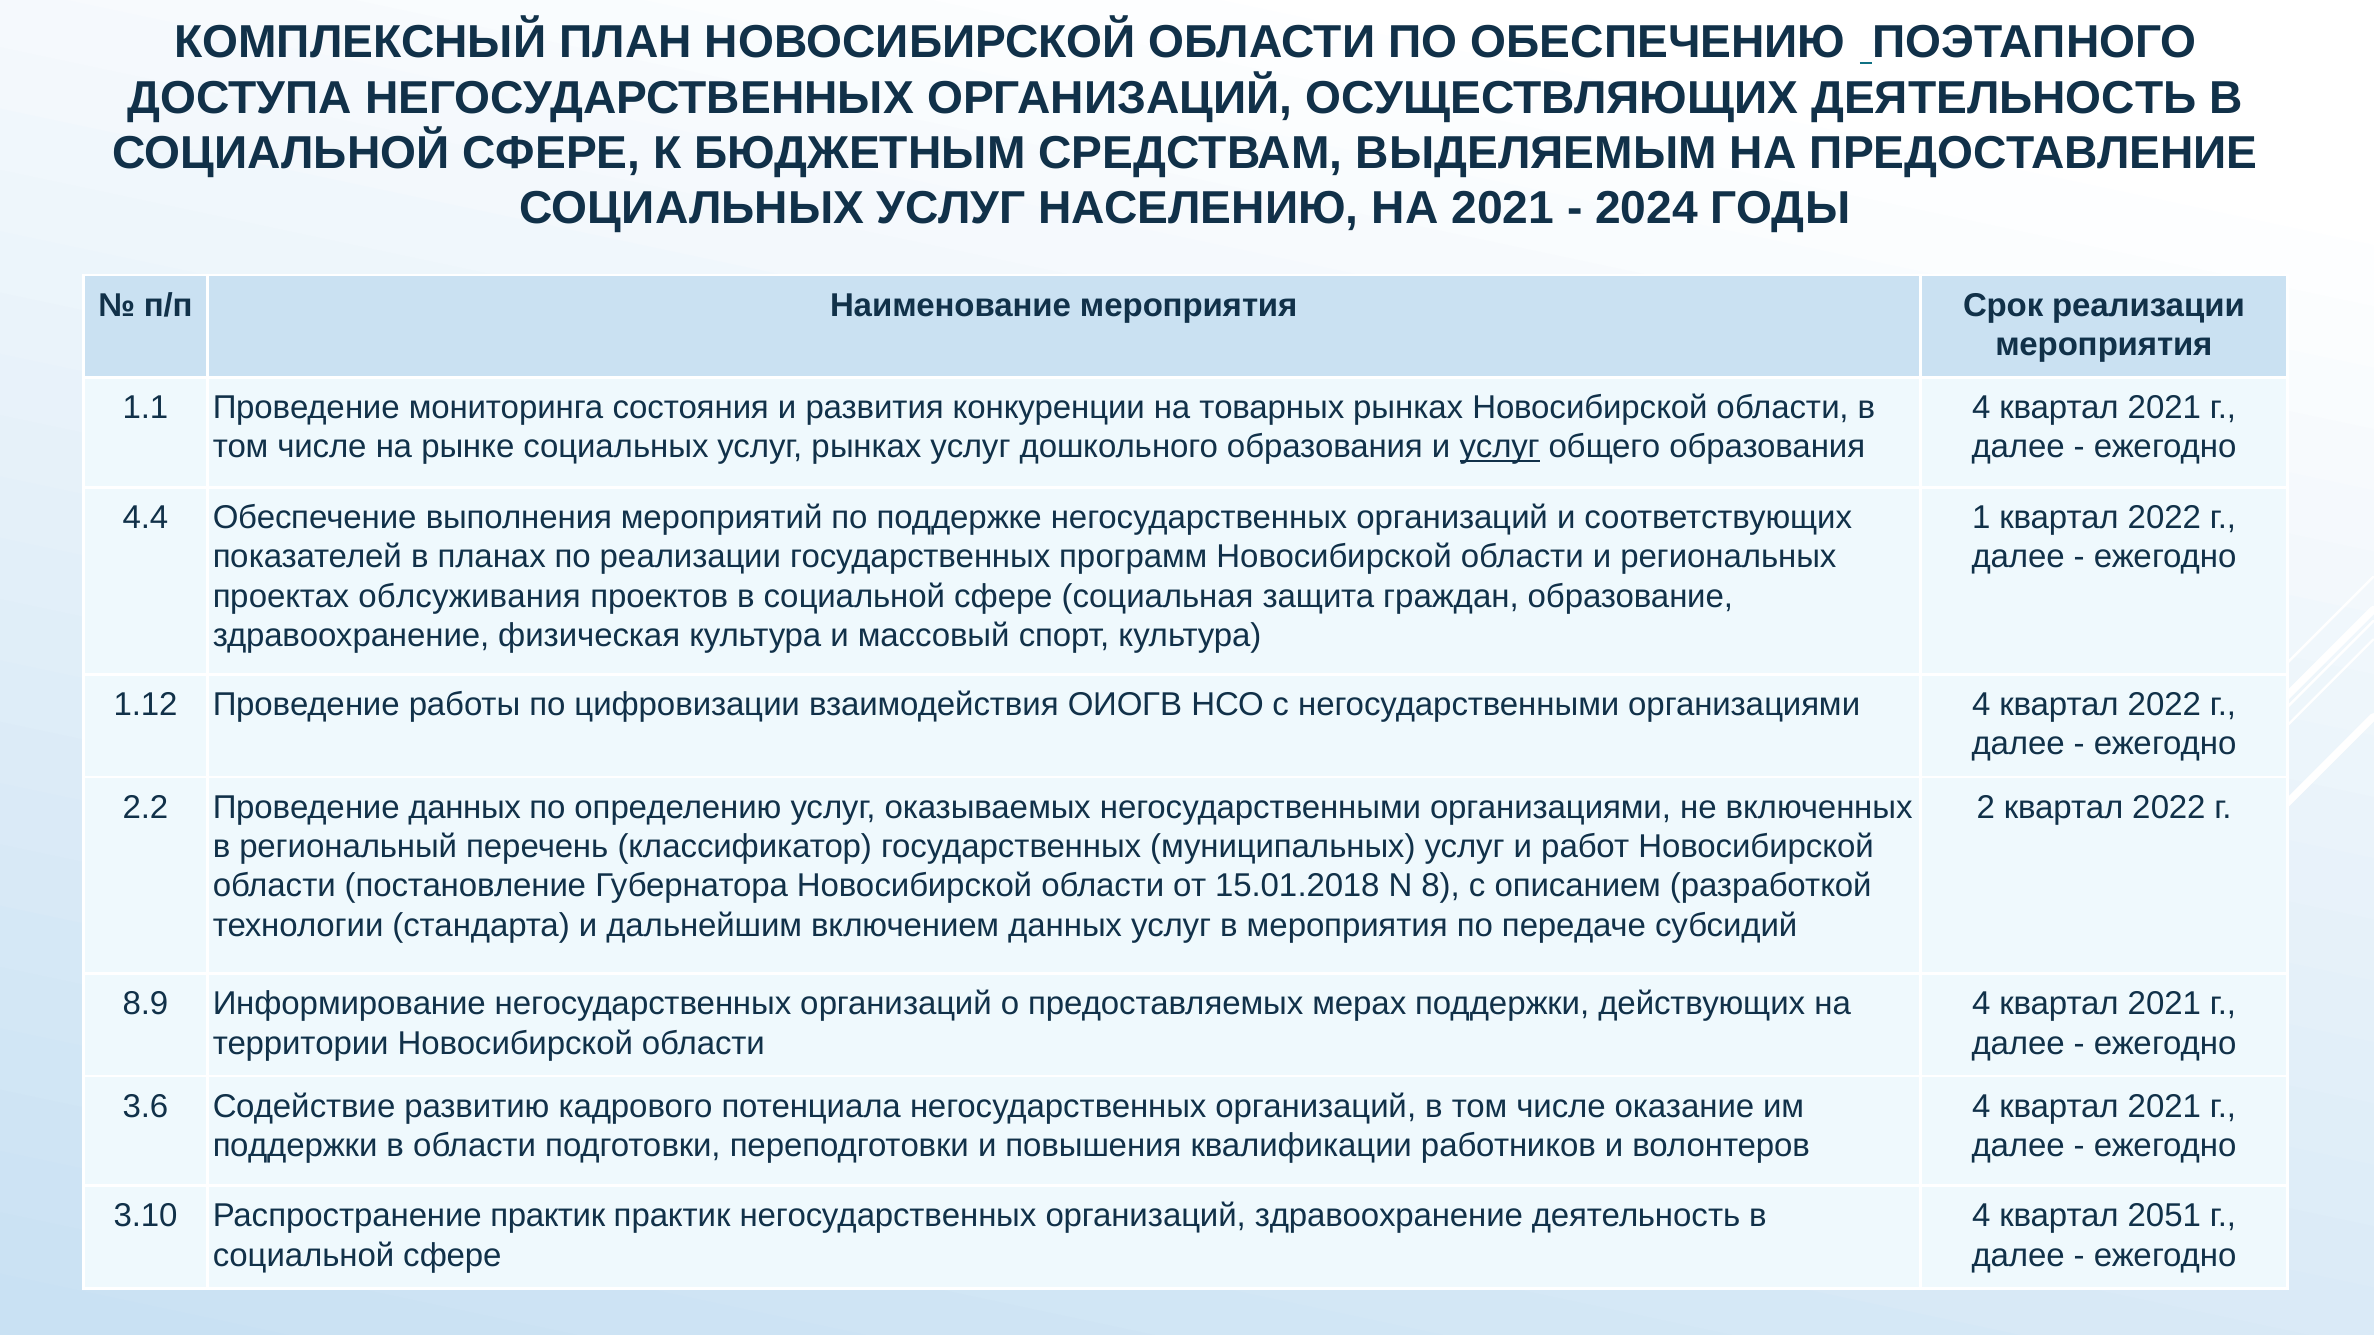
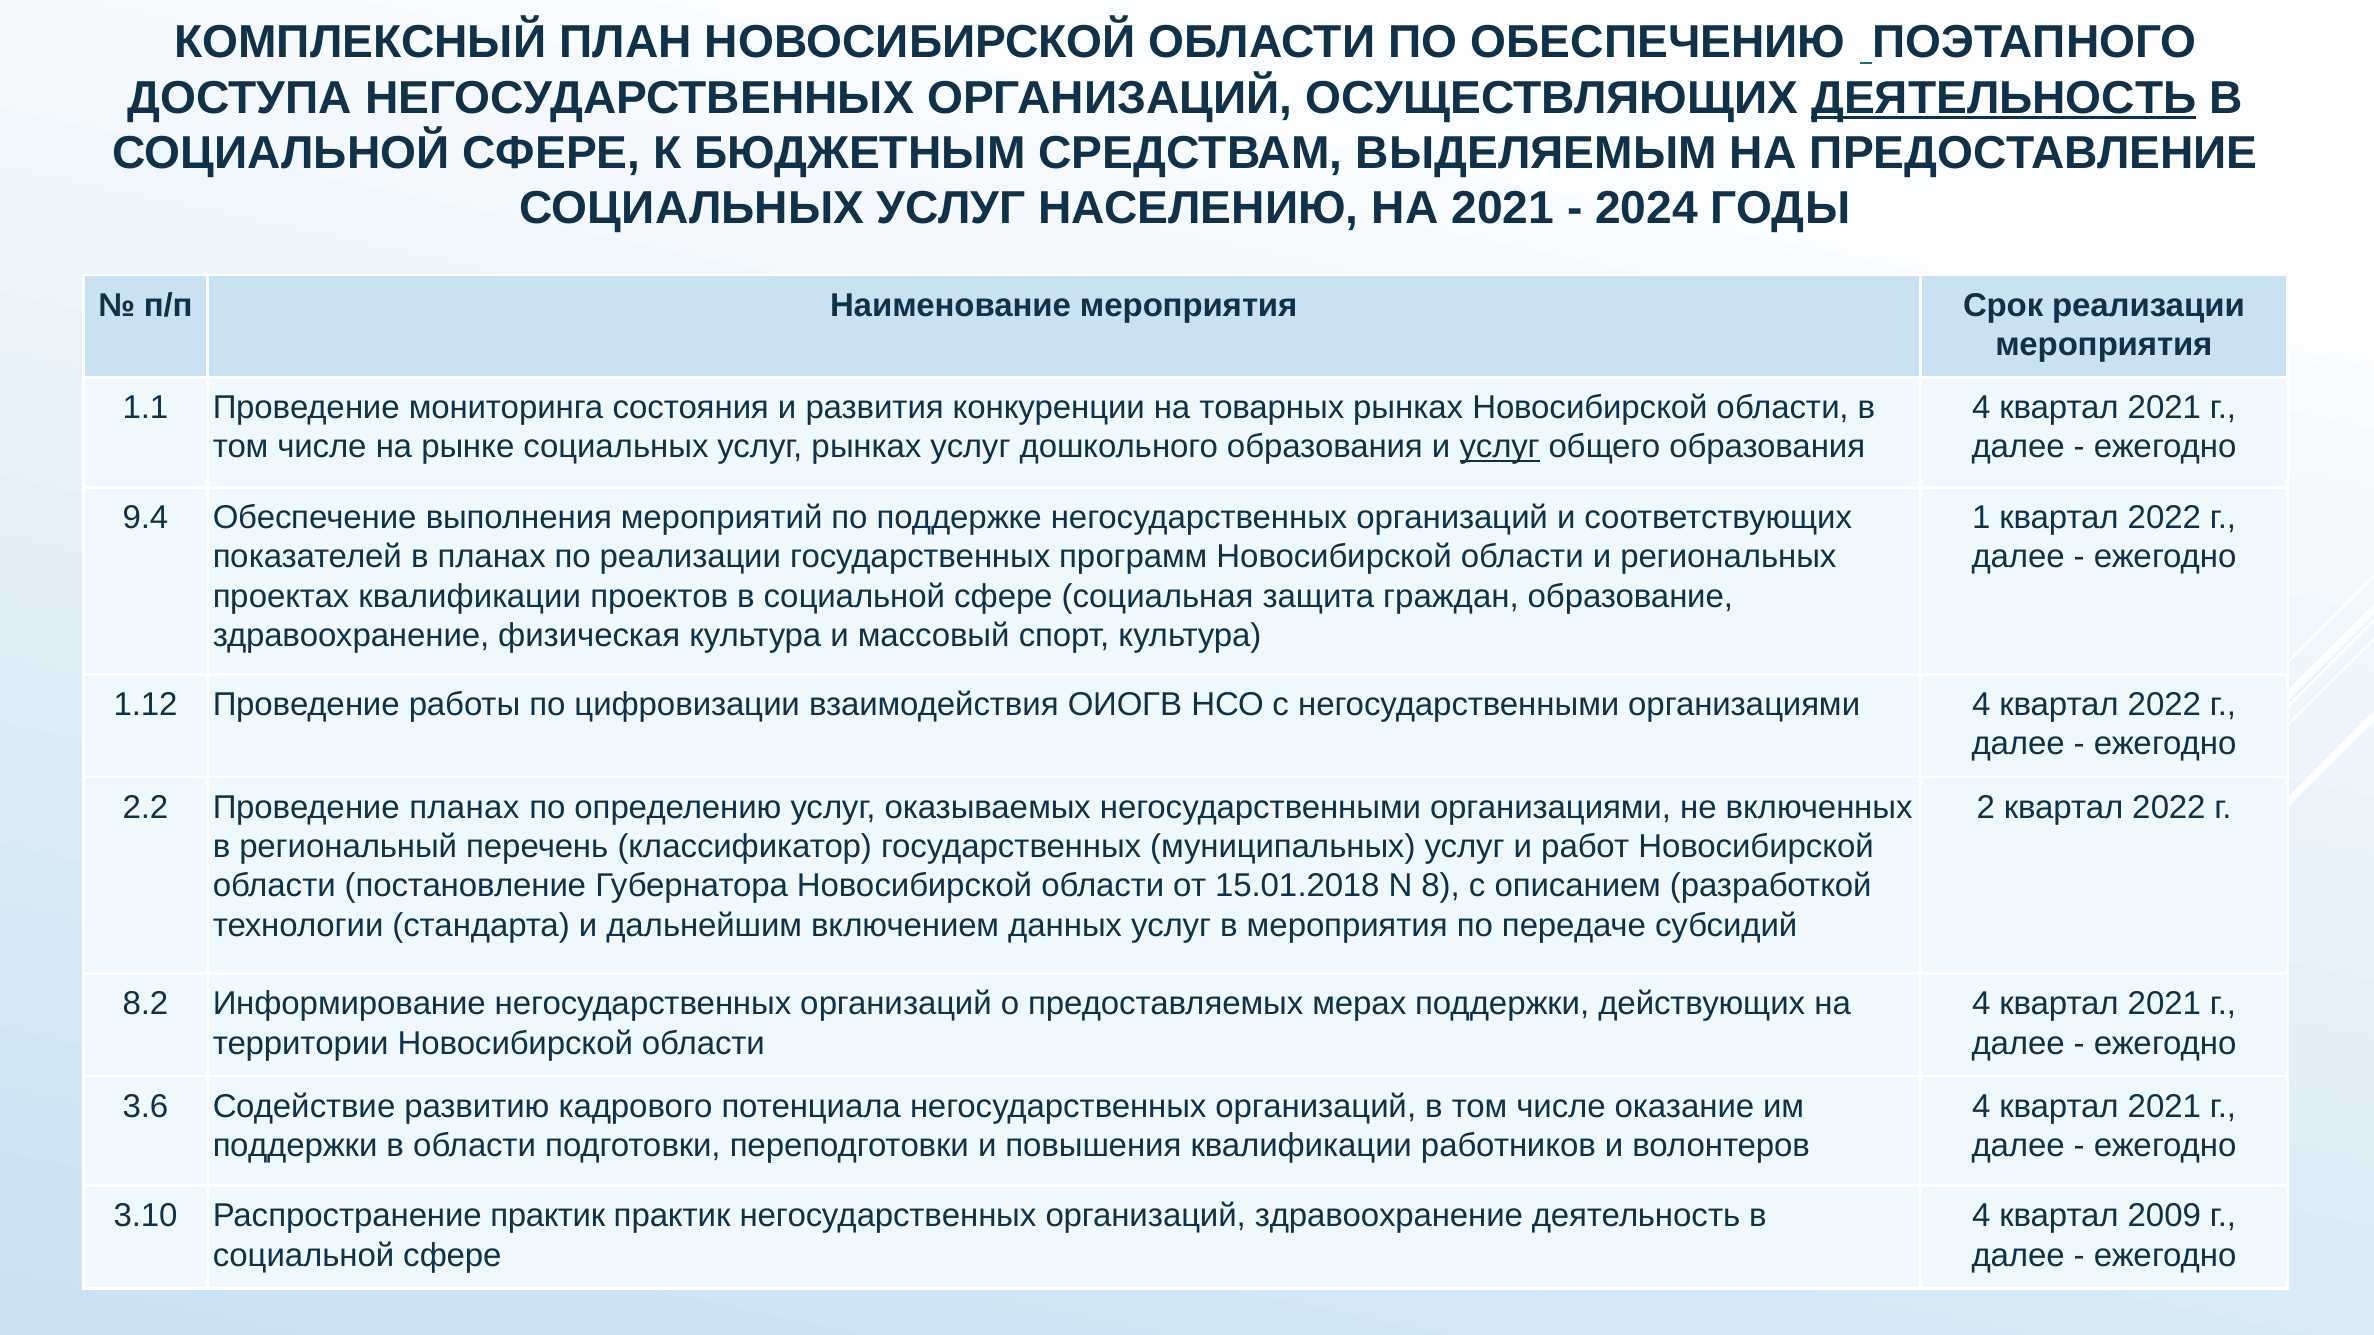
ДЕЯТЕЛЬНОСТЬ underline: none -> present (2004, 98)
4.4: 4.4 -> 9.4 (145, 518)
проектах облсуживания: облсуживания -> квалификации (470, 596)
Проведение данных: данных -> планах (464, 807)
8.9: 8.9 -> 8.2 (145, 1004)
2051: 2051 -> 2009 (2164, 1216)
